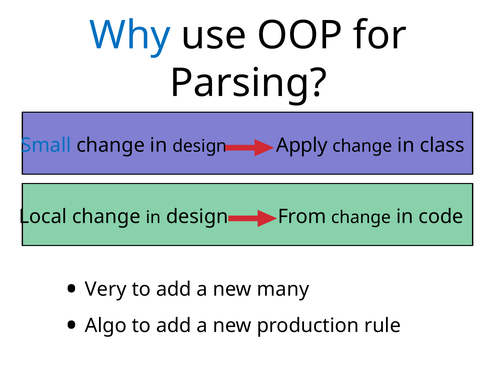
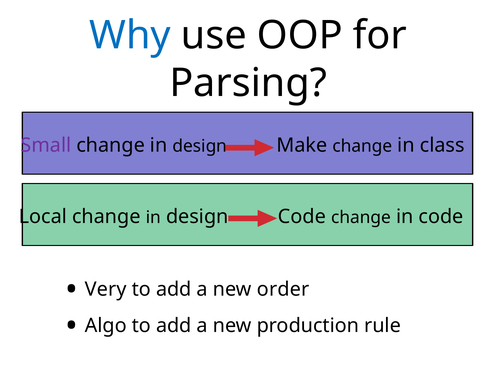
Small colour: blue -> purple (46, 145)
Apply: Apply -> Make (302, 145)
design From: From -> Code (302, 216)
many: many -> order (283, 289)
